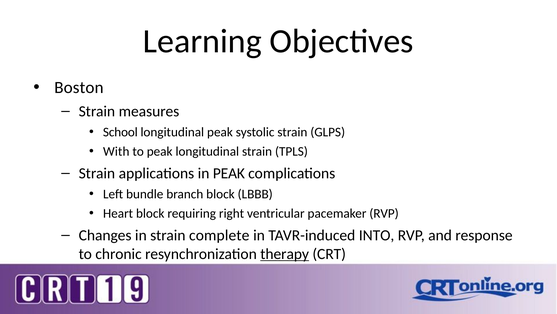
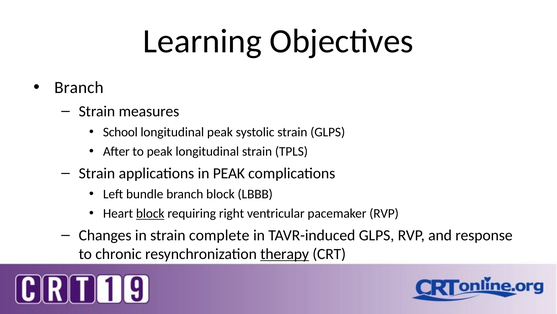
Boston: Boston -> Branch (79, 87)
With: With -> After (116, 151)
block underline: none -> present (150, 213)
TAVR-induced INTO: INTO -> GLPS (377, 235)
